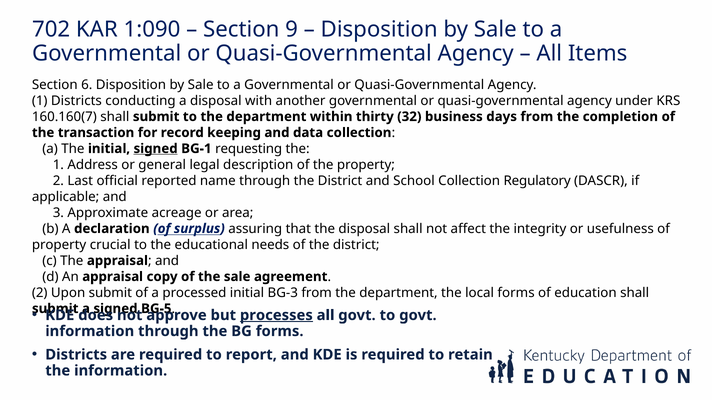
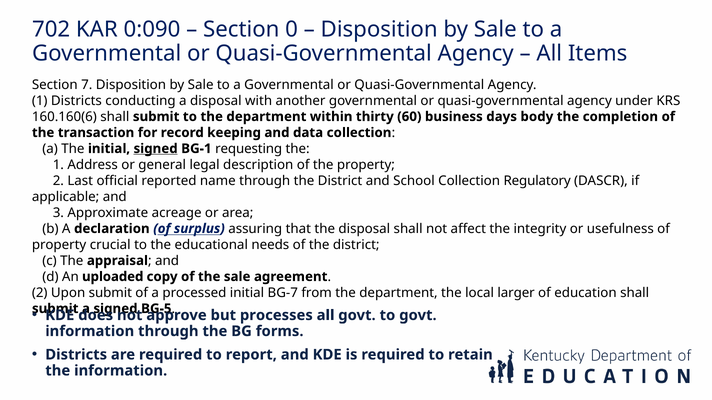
1:090: 1:090 -> 0:090 (152, 30)
9: 9 -> 0 (292, 30)
6: 6 -> 7 (87, 85)
160.160(7: 160.160(7 -> 160.160(6 (64, 117)
32: 32 -> 60 (409, 117)
days from: from -> body (537, 117)
An appraisal: appraisal -> uploaded (113, 277)
BG-3: BG-3 -> BG-7 (283, 293)
local forms: forms -> larger (516, 293)
processes underline: present -> none (276, 316)
